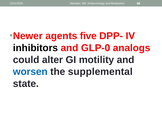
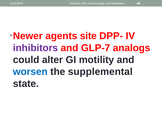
five: five -> site (88, 36)
inhibitors colour: black -> purple (35, 48)
GLP-0: GLP-0 -> GLP-7 (96, 48)
